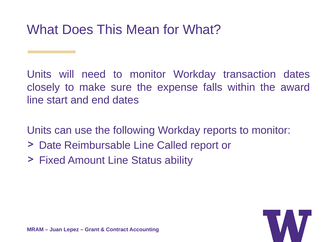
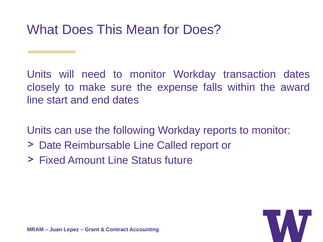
for What: What -> Does (202, 30)
ability: ability -> future (179, 161)
